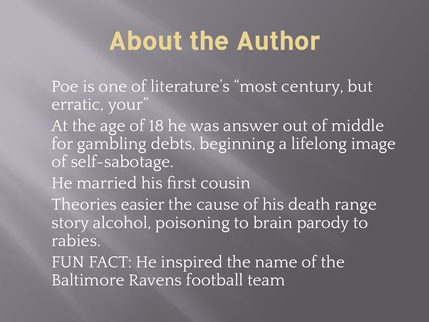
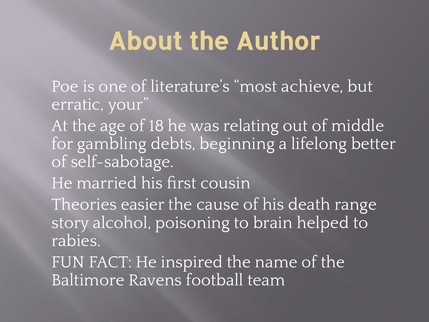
century: century -> achieve (312, 86)
answer: answer -> relating (251, 126)
image: image -> better (373, 144)
parody: parody -> helped (323, 222)
